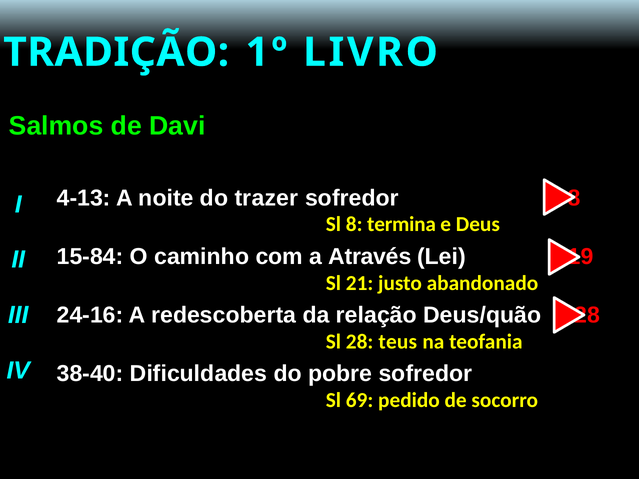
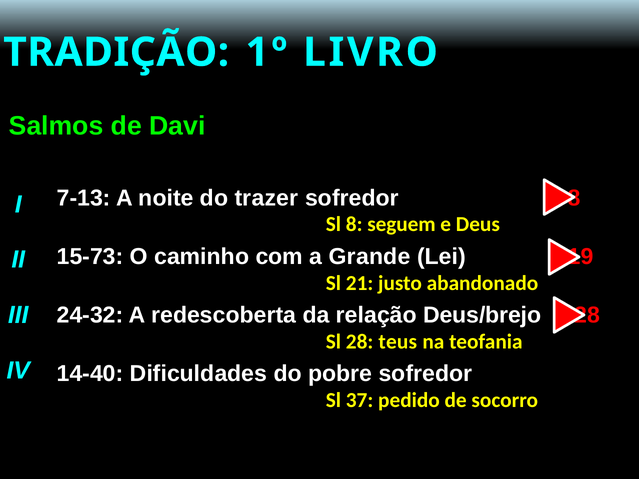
4-13: 4-13 -> 7-13 (84, 198)
termina: termina -> seguem (401, 225)
15-84: 15-84 -> 15-73 (90, 257)
Através: Através -> Grande (370, 257)
24-16: 24-16 -> 24-32 (90, 315)
Deus/quão: Deus/quão -> Deus/brejo (482, 315)
38-40: 38-40 -> 14-40 (90, 374)
69: 69 -> 37 (360, 400)
